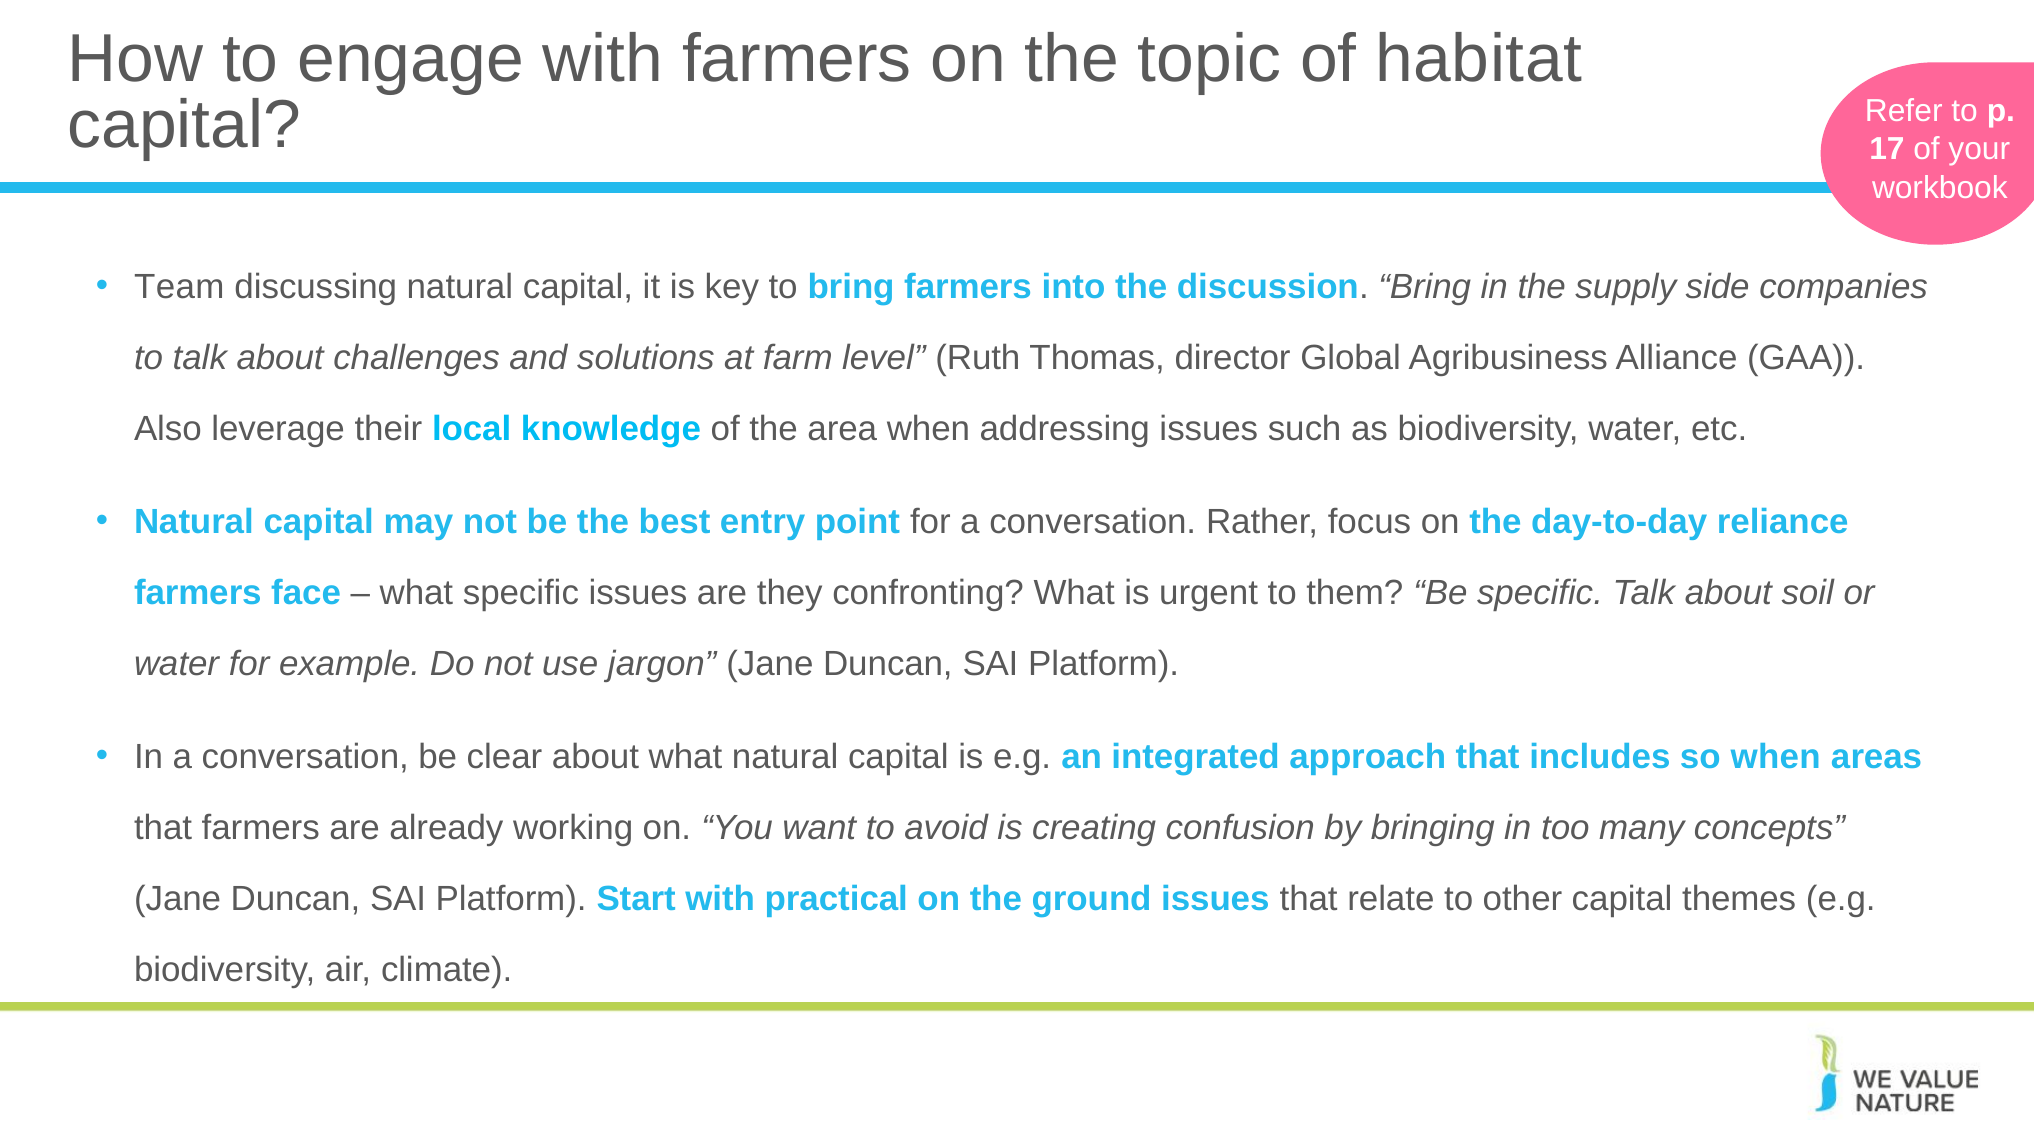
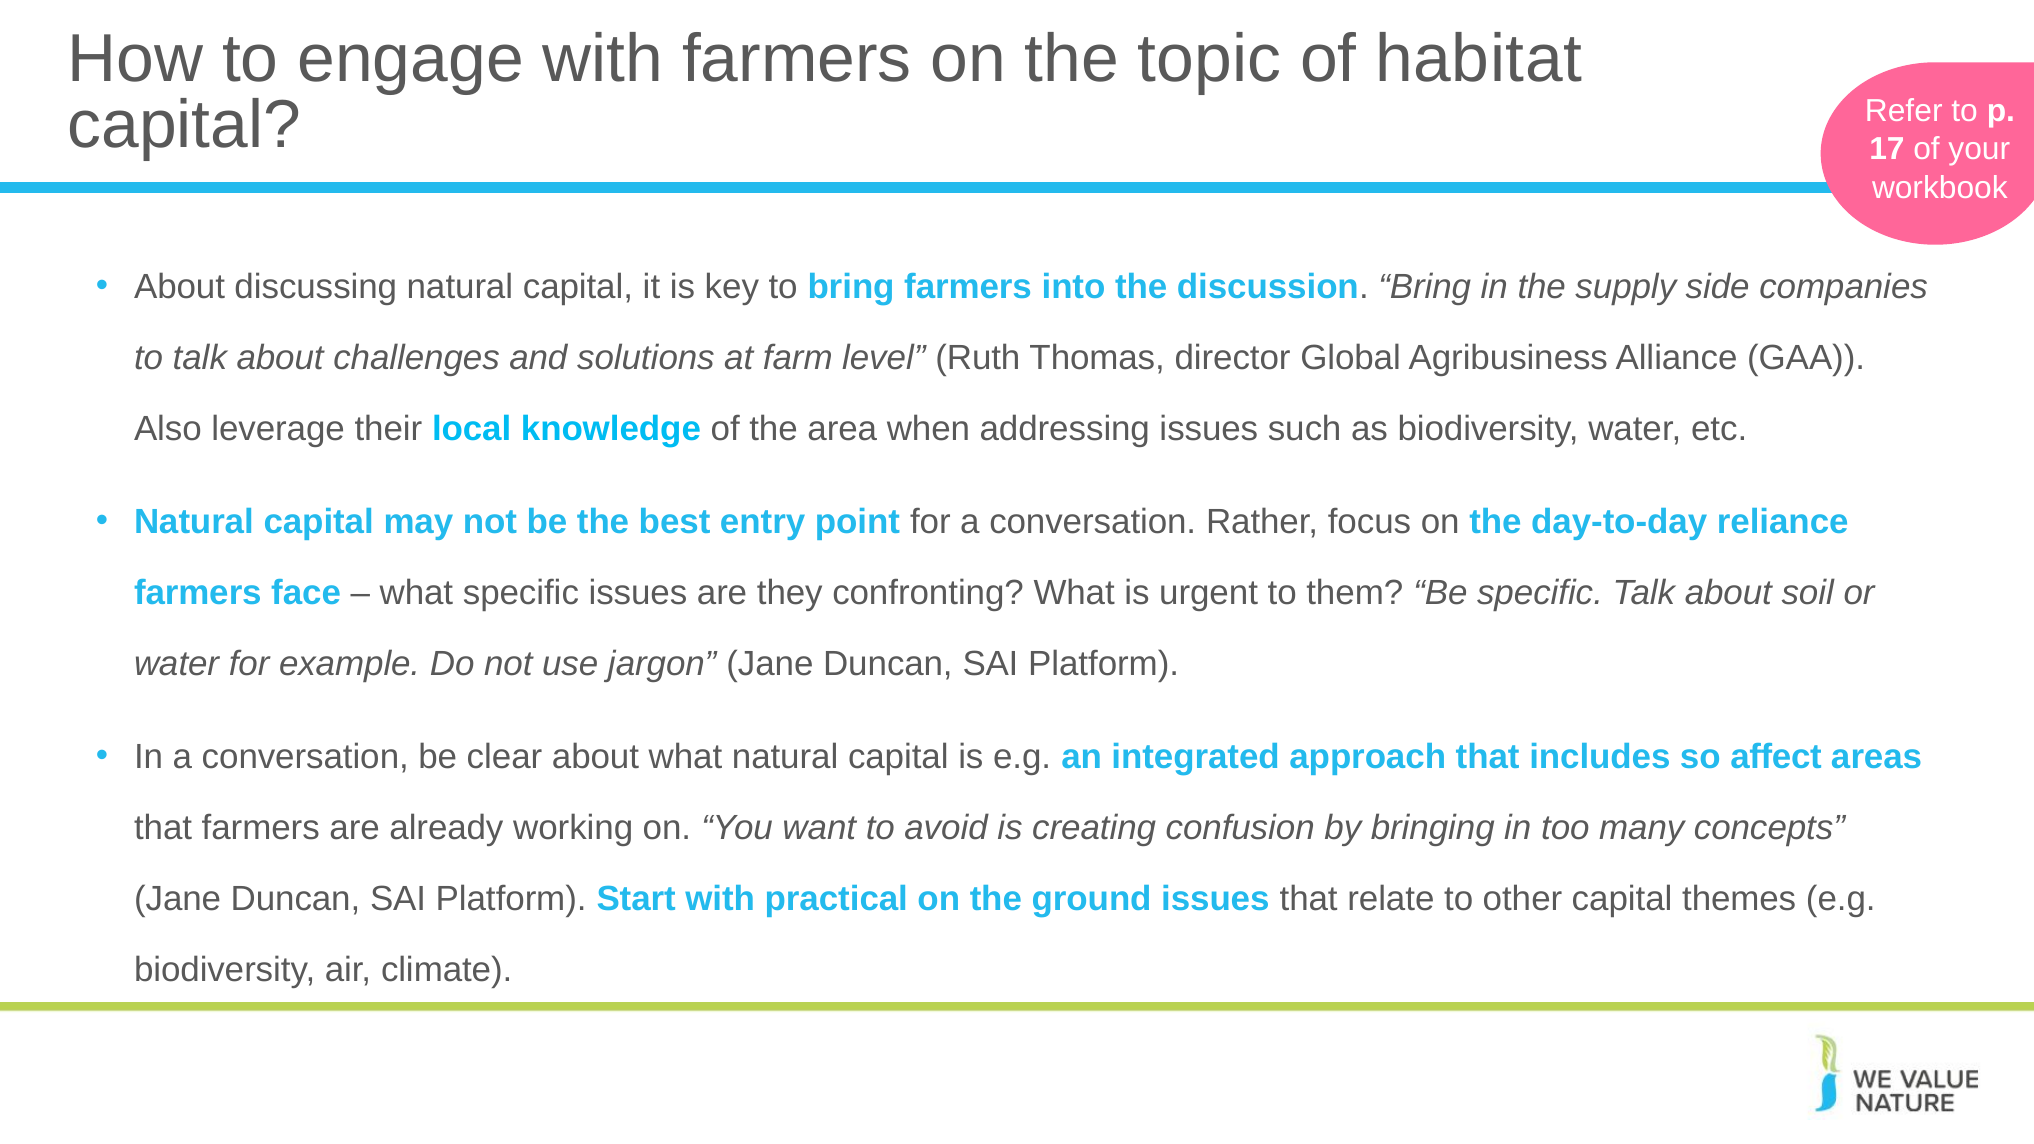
Team: Team -> About (180, 287)
so when: when -> affect (1776, 757)
